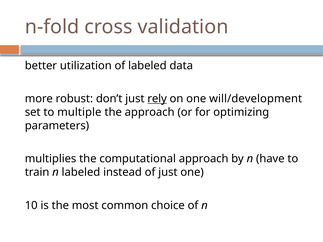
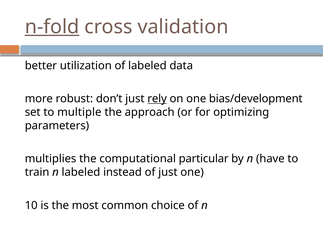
n-fold underline: none -> present (52, 27)
will/development: will/development -> bias/development (256, 99)
computational approach: approach -> particular (204, 159)
